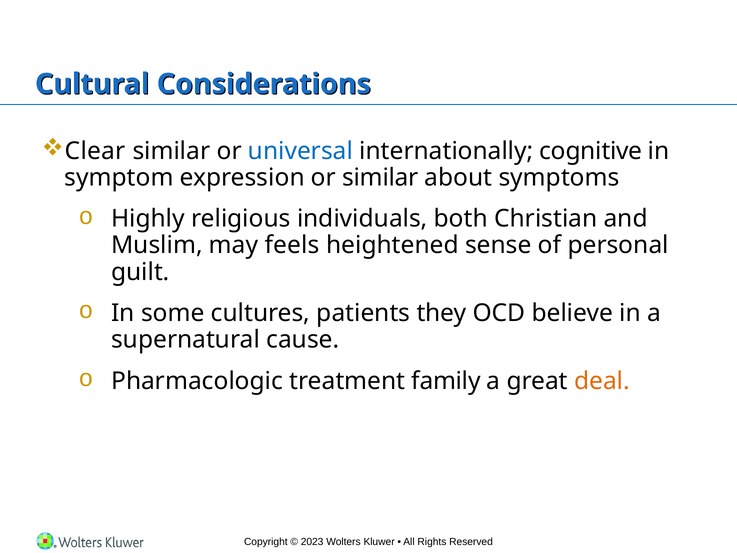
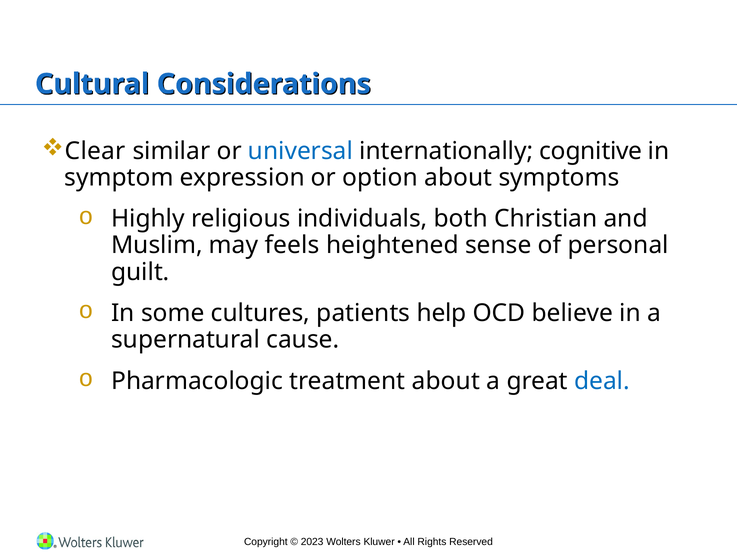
or similar: similar -> option (380, 177)
they: they -> help (442, 313)
treatment family: family -> about (446, 381)
deal colour: orange -> blue (602, 381)
